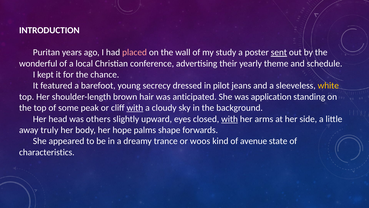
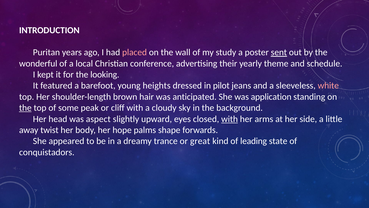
chance: chance -> looking (105, 74)
secrecy: secrecy -> heights (157, 85)
white colour: yellow -> pink (328, 85)
the underline: none -> present (25, 108)
with underline: present -> none (135, 108)
others: others -> aspect (98, 119)
truly: truly -> twist (49, 130)
woos: woos -> great (200, 141)
avenue: avenue -> leading (254, 141)
characteristics: characteristics -> conquistadors (47, 152)
